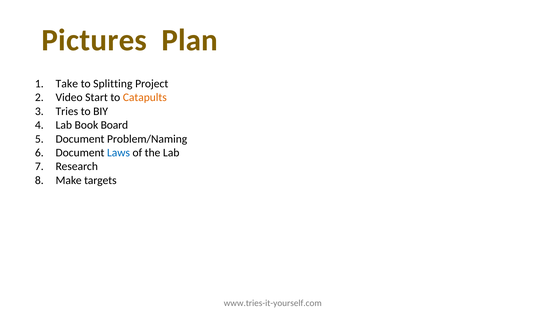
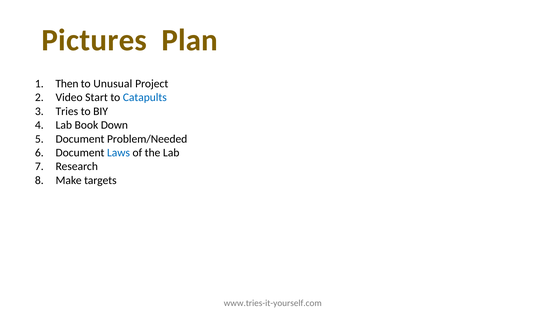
Take: Take -> Then (67, 83)
Splitting: Splitting -> Unusual (113, 83)
Catapults colour: orange -> blue (145, 97)
Board: Board -> Down (114, 125)
Problem/Naming: Problem/Naming -> Problem/Needed (147, 139)
